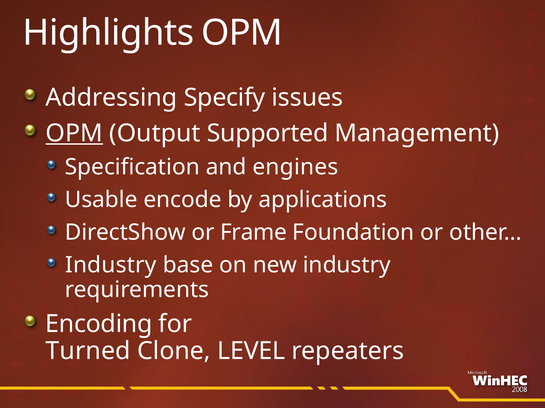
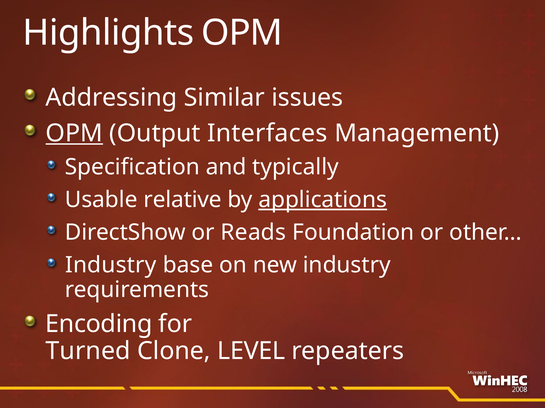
Specify: Specify -> Similar (224, 98)
Supported: Supported -> Interfaces (267, 133)
engines: engines -> typically (296, 167)
encode: encode -> relative (183, 200)
applications underline: none -> present (323, 200)
Frame: Frame -> Reads (253, 233)
